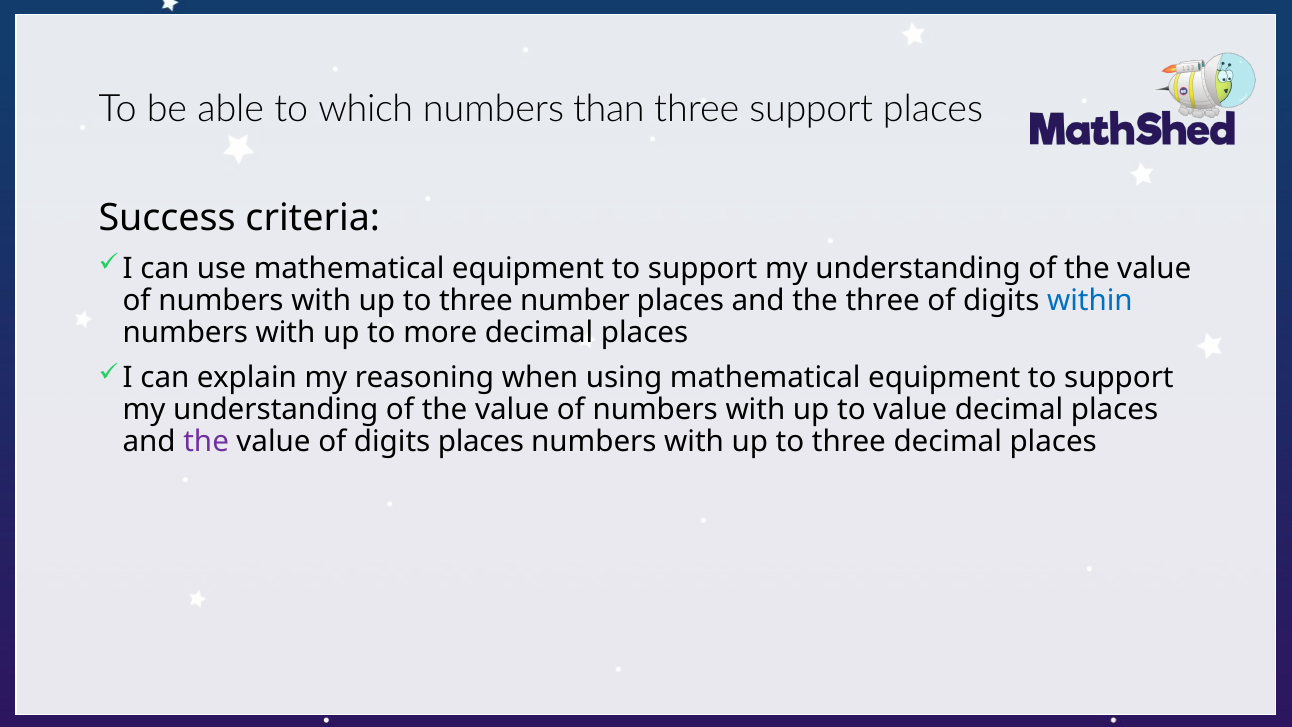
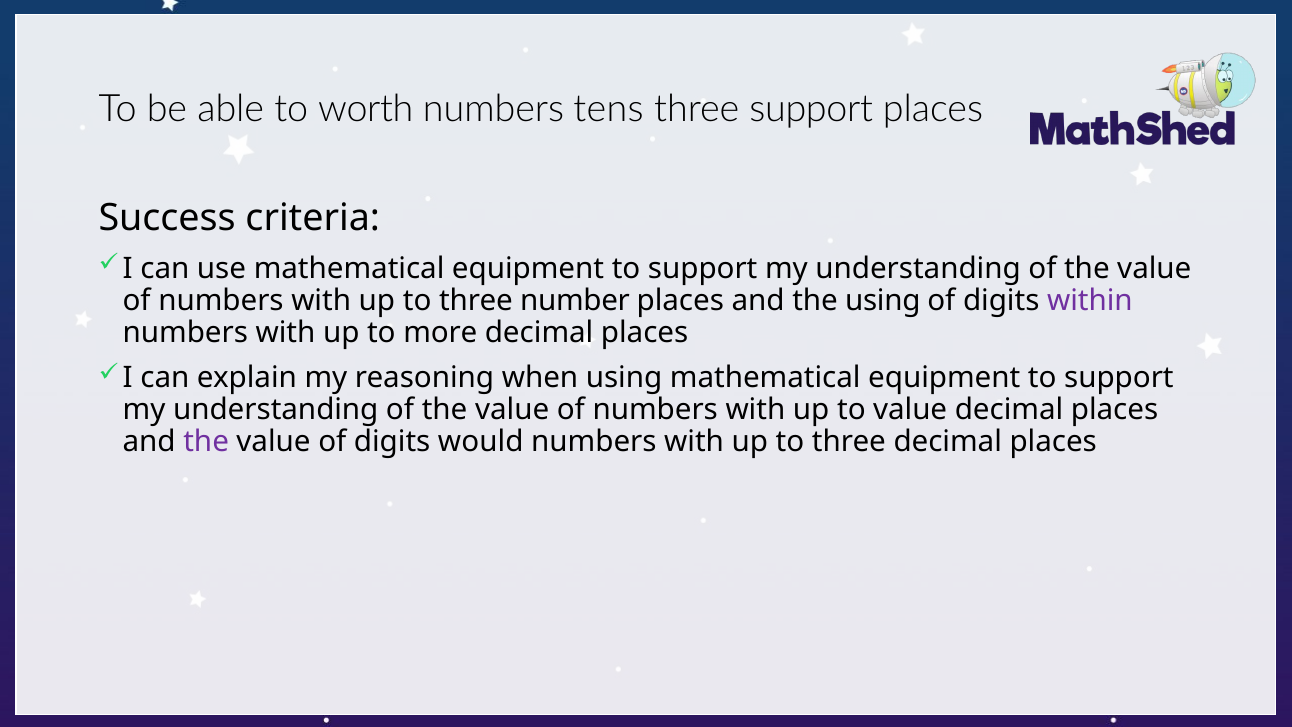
which: which -> worth (366, 109)
than: than -> tens (609, 109)
the three: three -> using (883, 300)
within colour: blue -> purple (1090, 300)
digits places: places -> would (481, 442)
